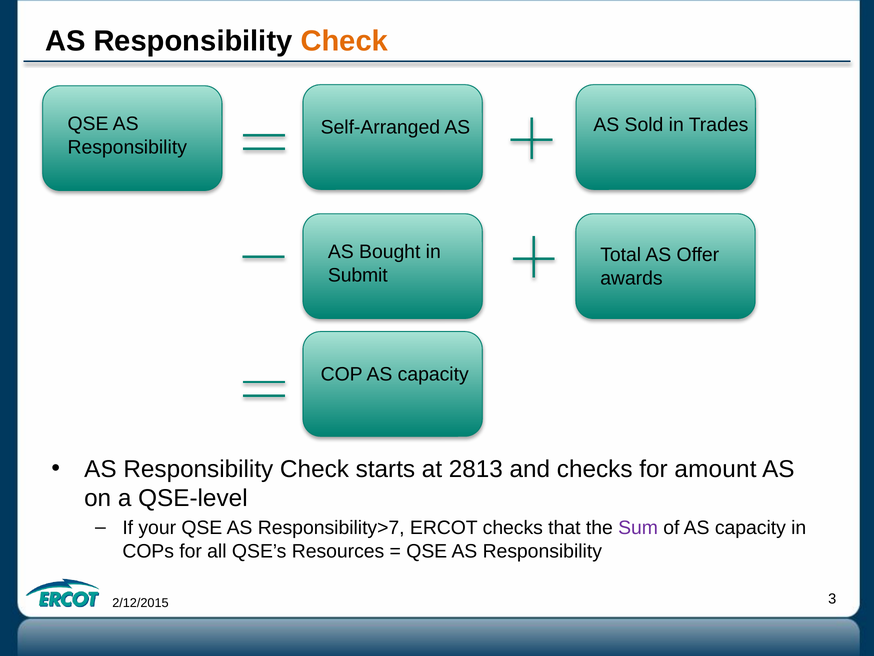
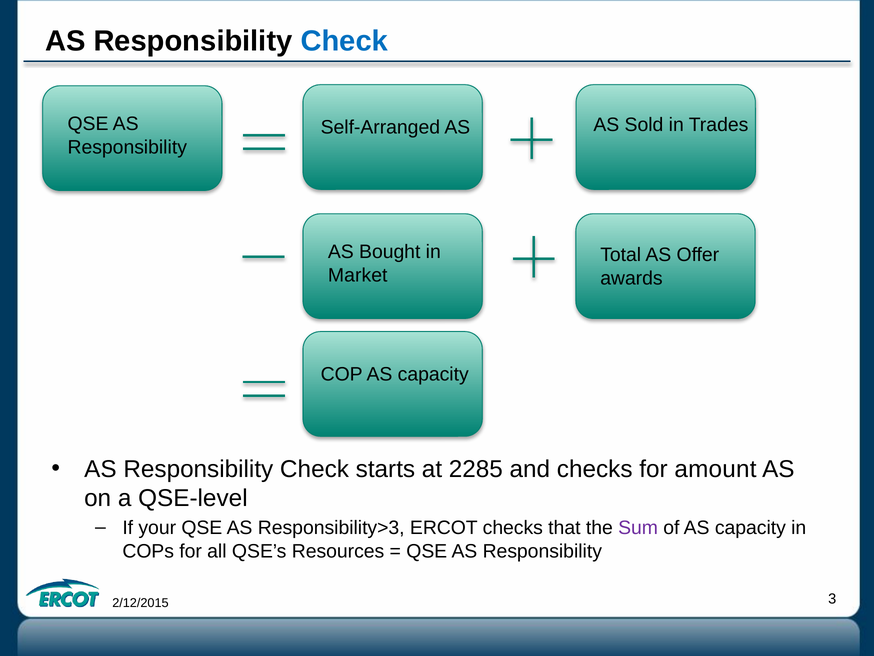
Check colour: orange -> blue (344, 41)
Submit: Submit -> Market (358, 275)
2813: 2813 -> 2285 (476, 469)
Responsibility>7: Responsibility>7 -> Responsibility>3 (331, 528)
